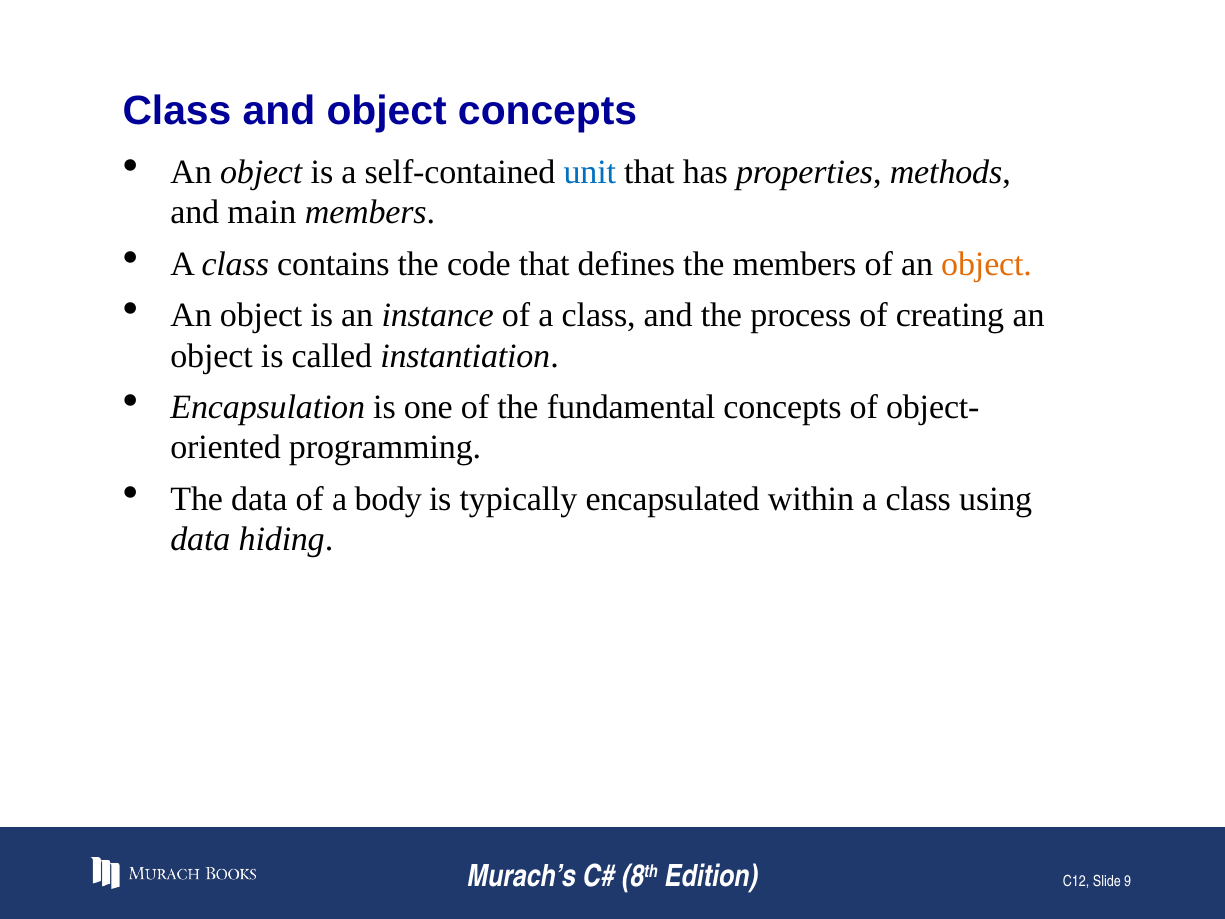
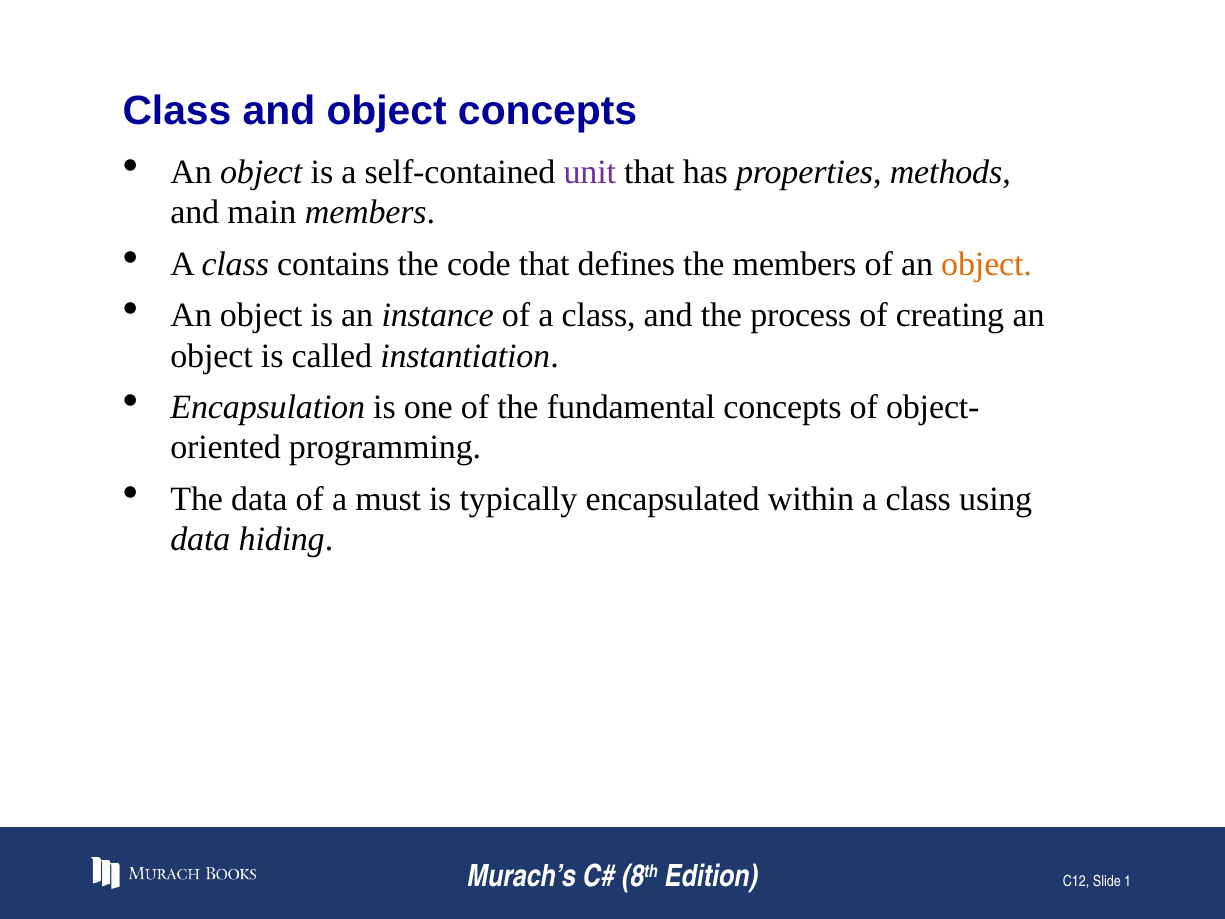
unit colour: blue -> purple (590, 172)
body: body -> must (388, 499)
9: 9 -> 1 (1128, 881)
